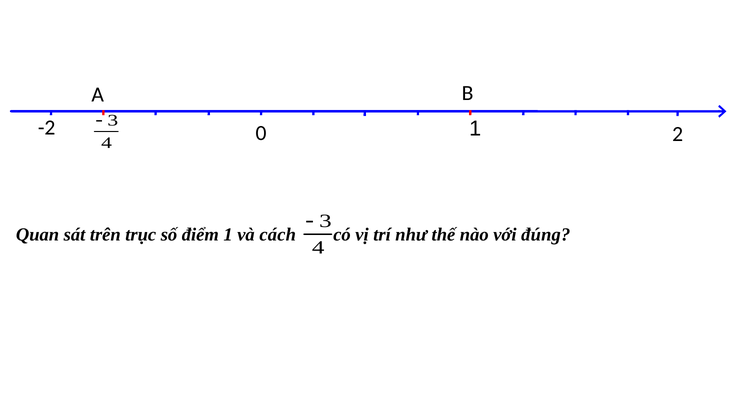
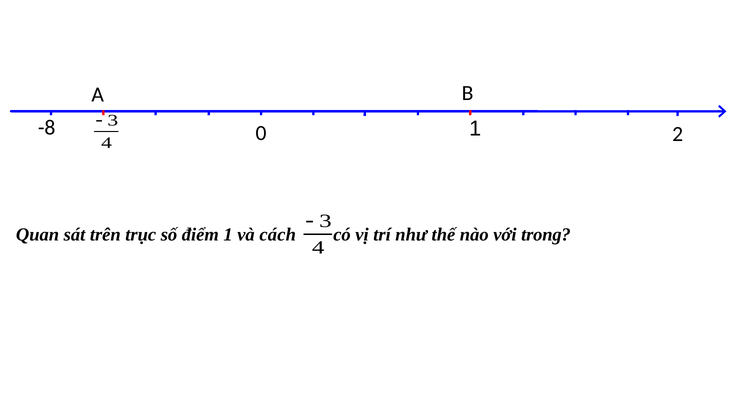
-2: -2 -> -8 (47, 128)
đúng: đúng -> trong (546, 235)
